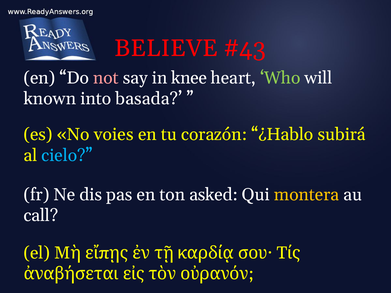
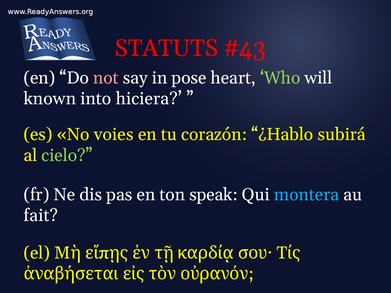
BELIEVE: BELIEVE -> STATUTS (167, 48)
knee: knee -> pose (189, 78)
basada: basada -> hiciera (149, 99)
cielo colour: light blue -> light green (67, 155)
asked: asked -> speak (214, 195)
montera colour: yellow -> light blue (307, 195)
call: call -> fait (41, 216)
